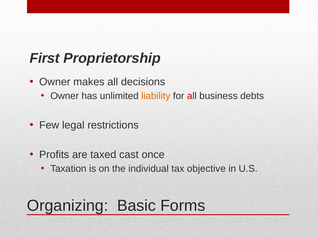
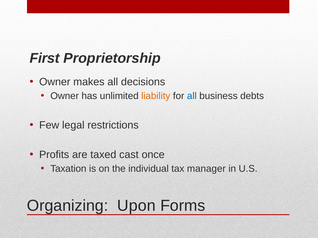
all colour: red -> blue (192, 96)
objective: objective -> manager (206, 169)
Basic: Basic -> Upon (136, 206)
